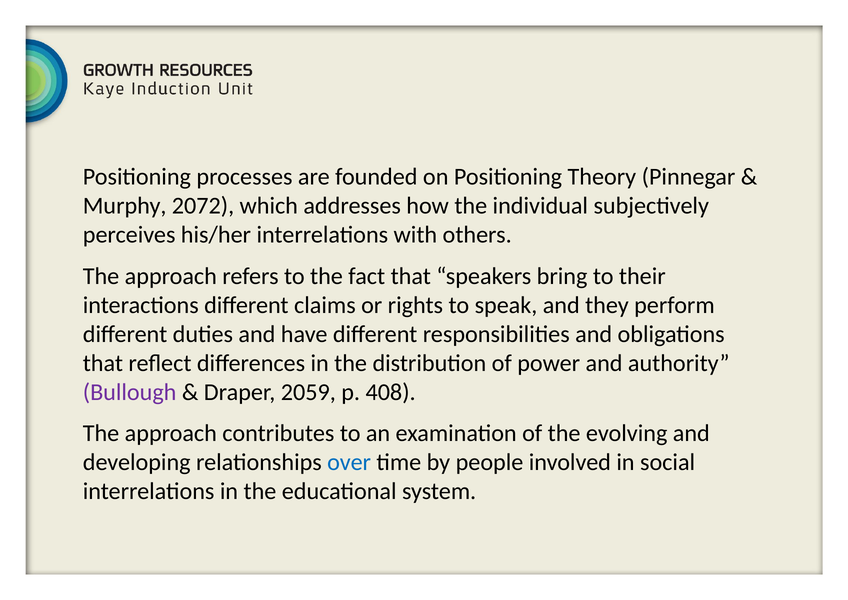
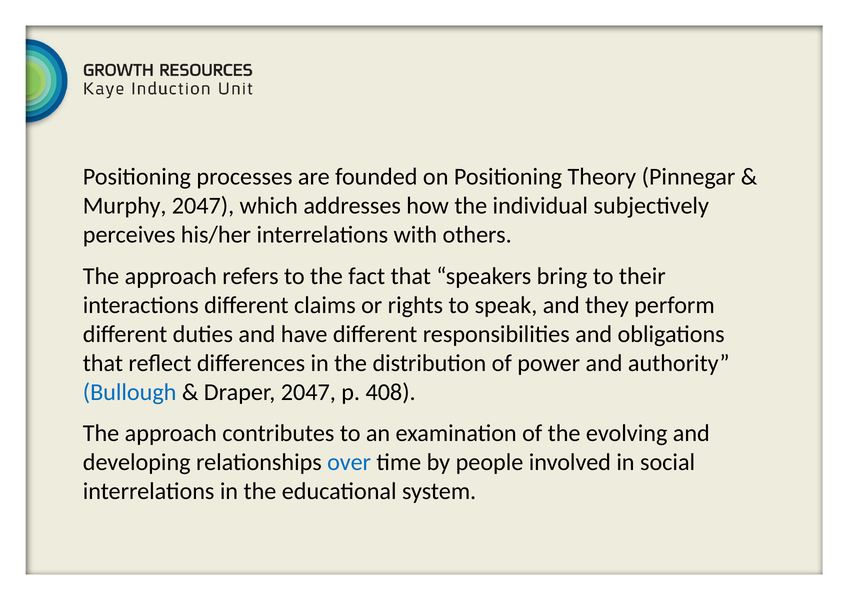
Murphy 2072: 2072 -> 2047 (203, 206)
Bullough colour: purple -> blue (130, 392)
Draper 2059: 2059 -> 2047 (308, 392)
